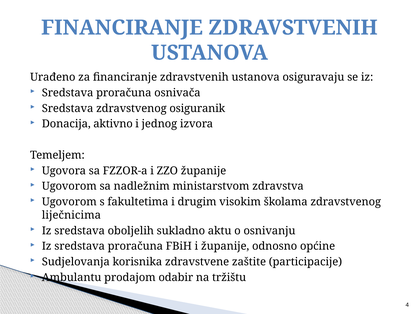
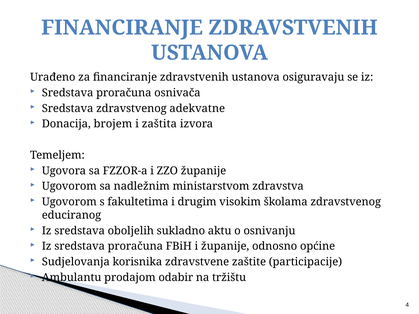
osiguranik: osiguranik -> adekvatne (197, 109)
aktivno: aktivno -> brojem (113, 124)
jednog: jednog -> zaštita (159, 124)
liječnicima: liječnicima -> educiranog (72, 215)
